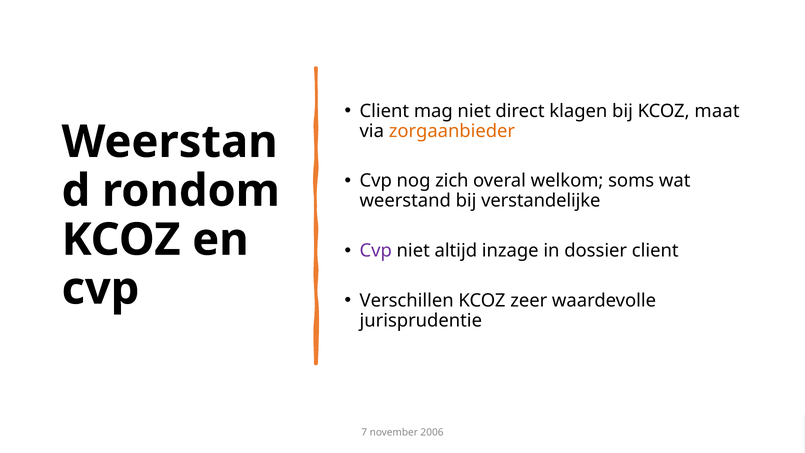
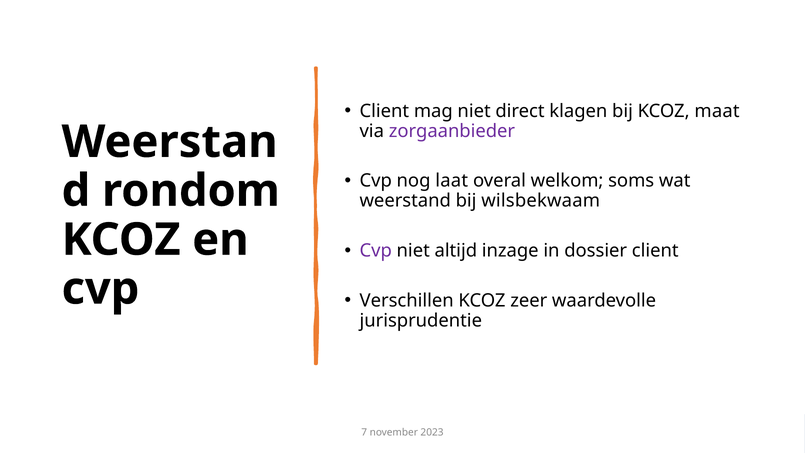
zorgaanbieder colour: orange -> purple (452, 131)
zich: zich -> laat (452, 181)
verstandelijke: verstandelijke -> wilsbekwaam (541, 201)
2006: 2006 -> 2023 (432, 432)
